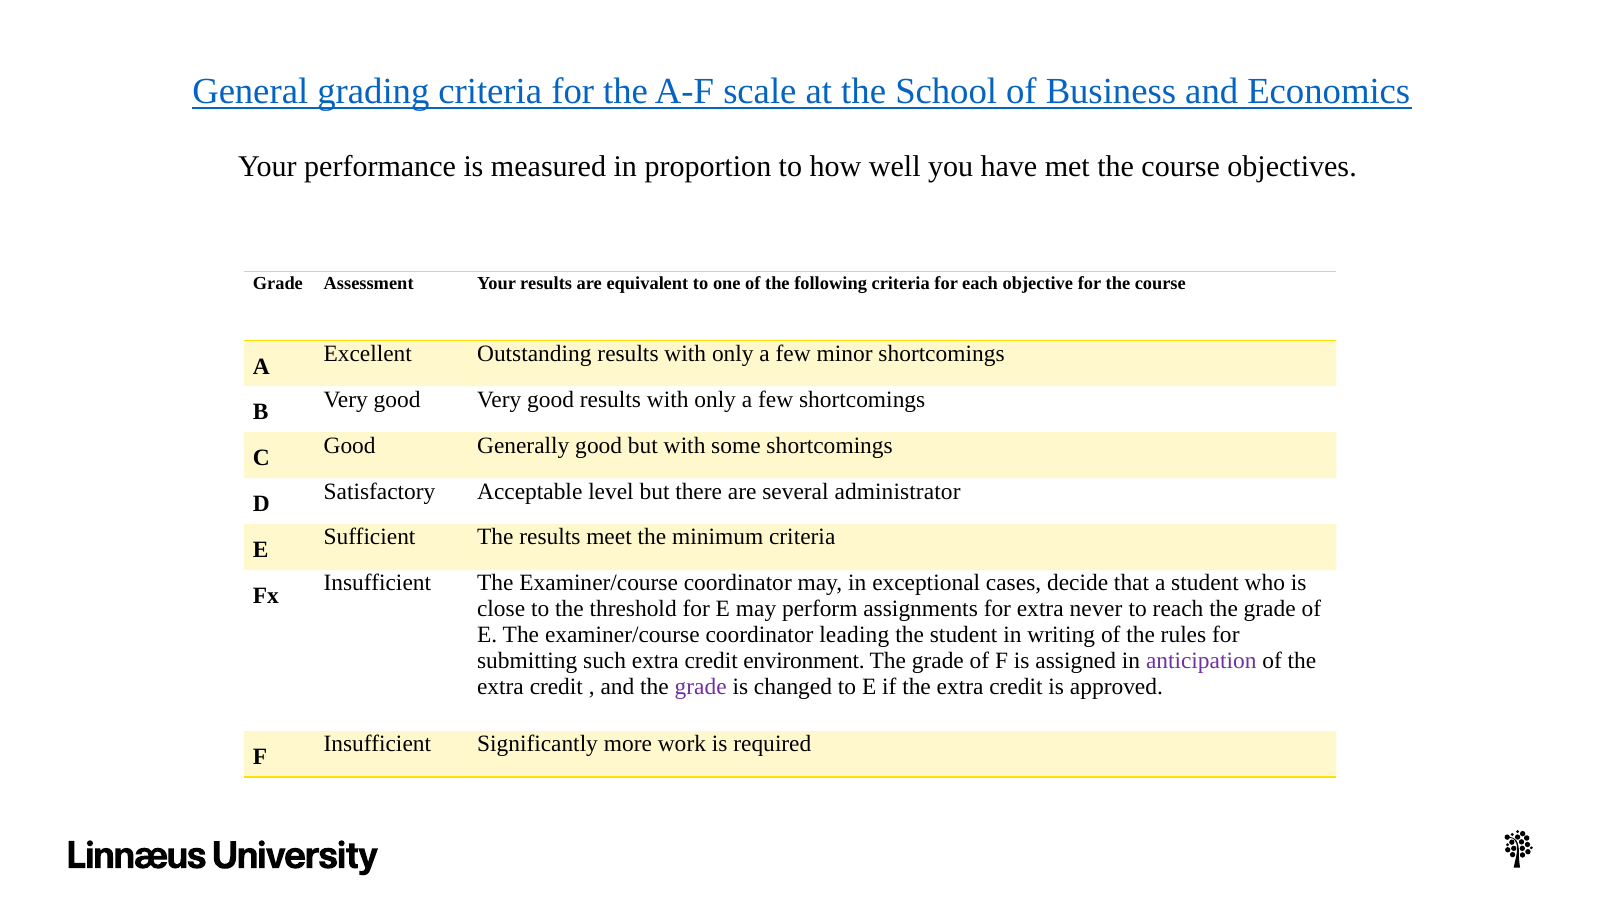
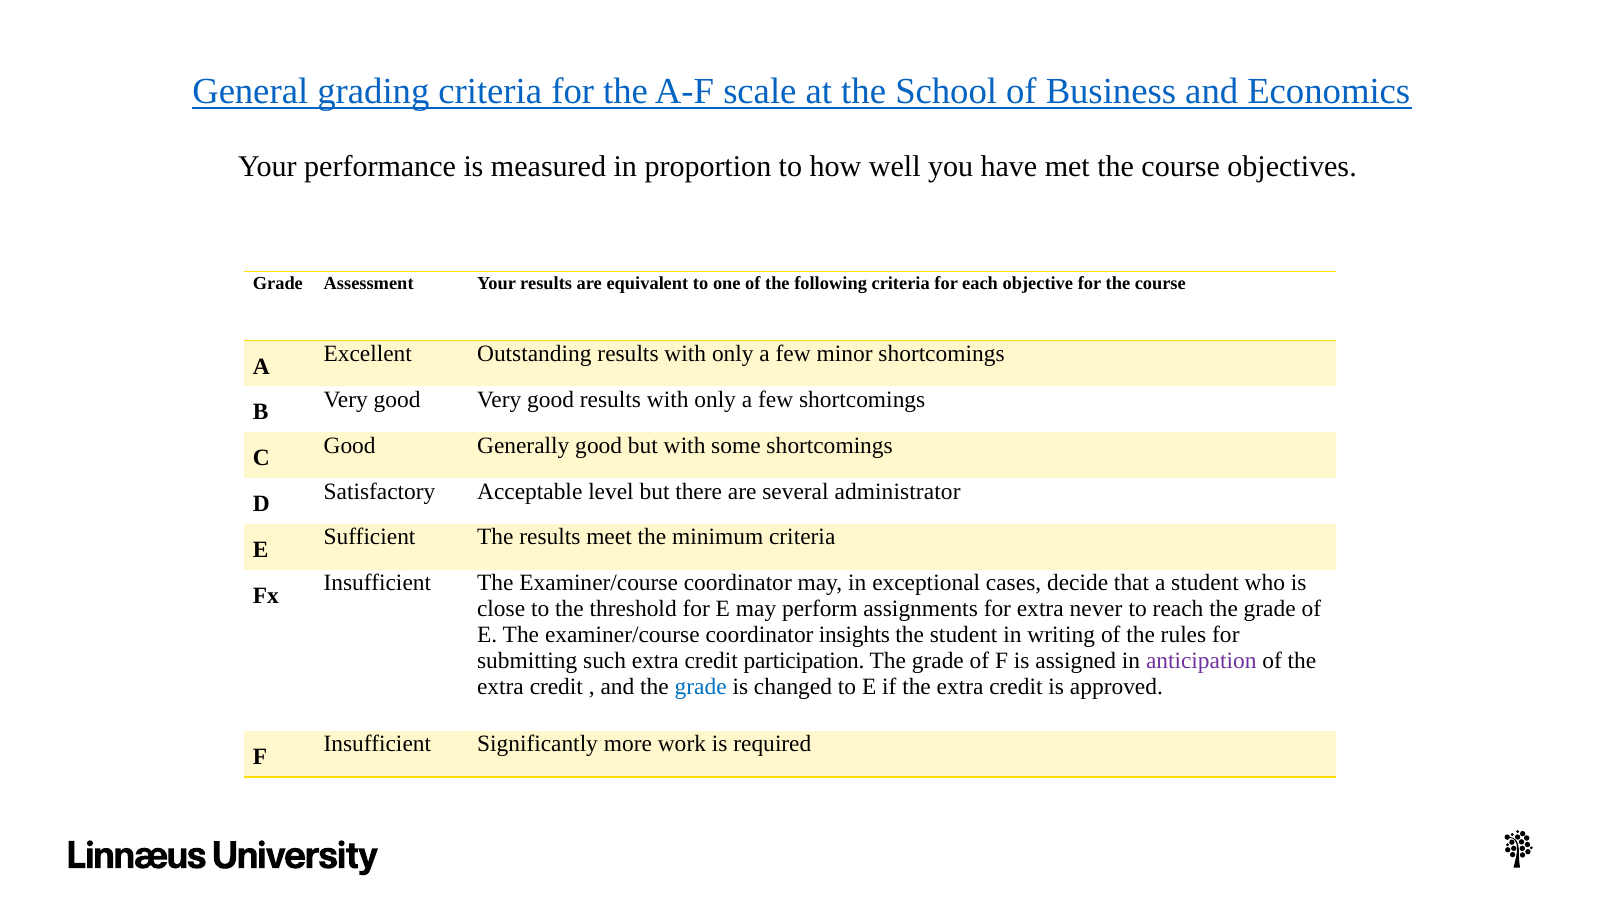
leading: leading -> insights (855, 635)
environment: environment -> participation (804, 661)
grade colour: purple -> blue (701, 687)
